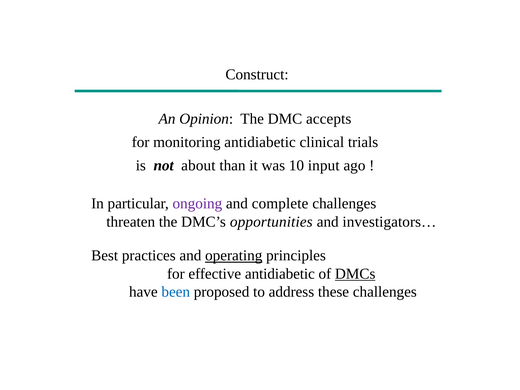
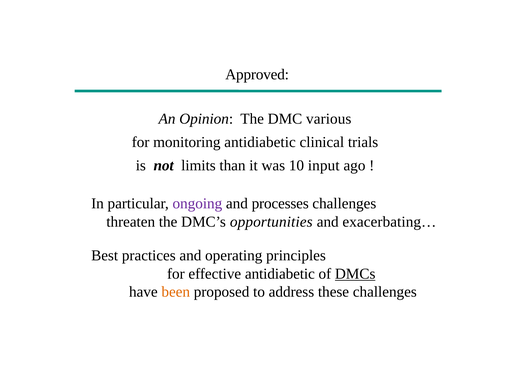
Construct: Construct -> Approved (257, 74)
accepts: accepts -> various (329, 119)
about: about -> limits (198, 165)
complete: complete -> processes (280, 204)
investigators…: investigators… -> exacerbating… (389, 222)
operating underline: present -> none (234, 256)
been colour: blue -> orange (176, 292)
